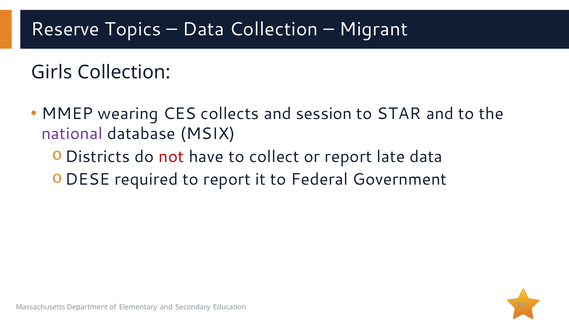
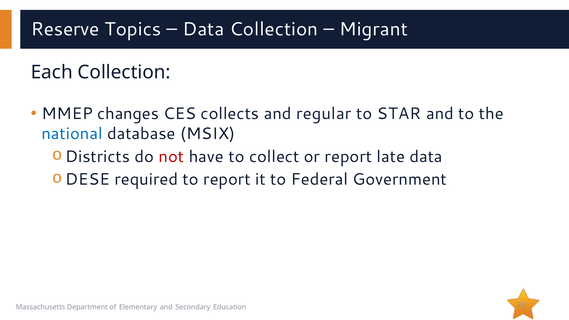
Girls: Girls -> Each (52, 72)
wearing: wearing -> changes (128, 114)
session: session -> regular (324, 114)
national colour: purple -> blue (72, 134)
